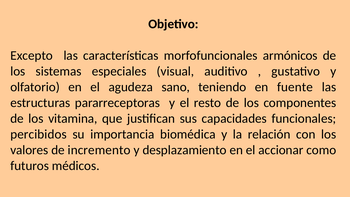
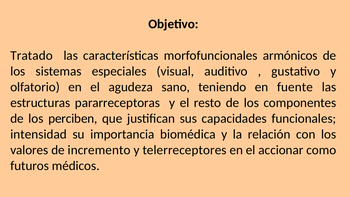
Excepto: Excepto -> Tratado (32, 55)
vitamina: vitamina -> perciben (73, 118)
percibidos: percibidos -> intensidad (39, 134)
desplazamiento: desplazamiento -> telerreceptores (185, 150)
